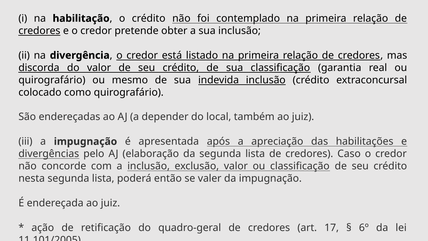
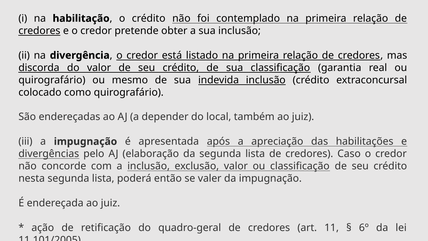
17: 17 -> 11 (332, 227)
